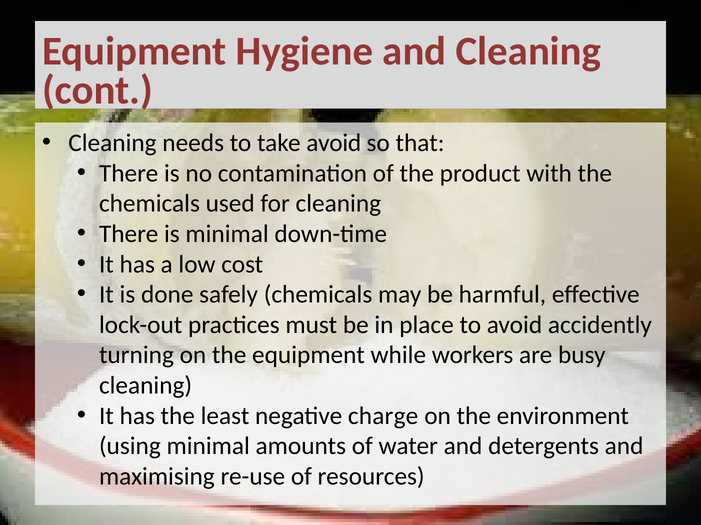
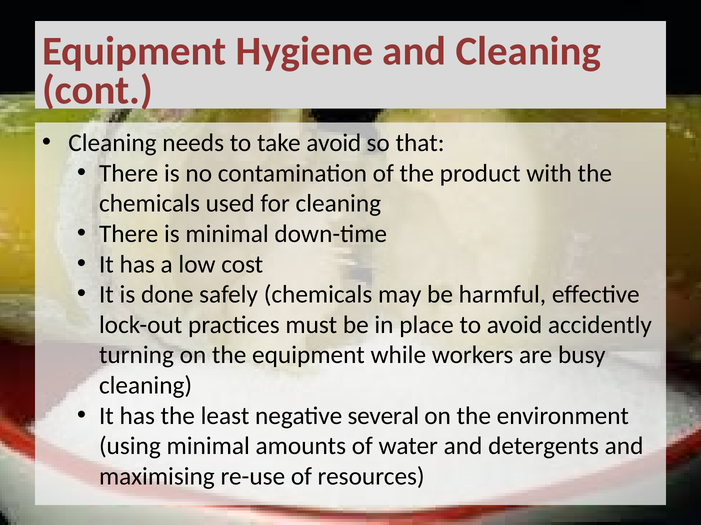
charge: charge -> several (383, 416)
